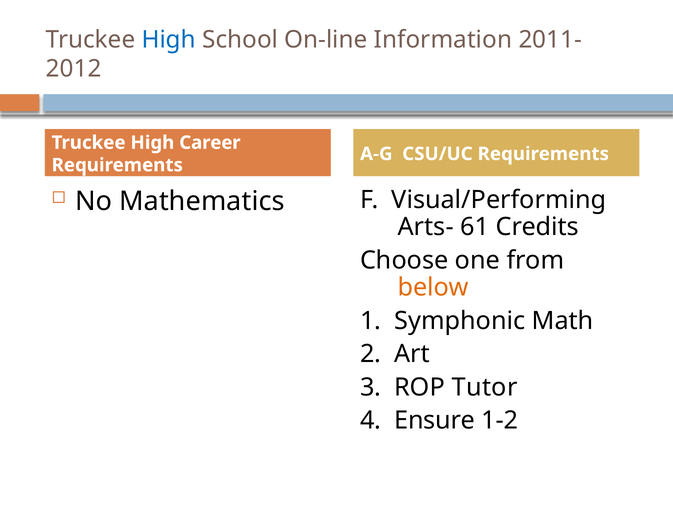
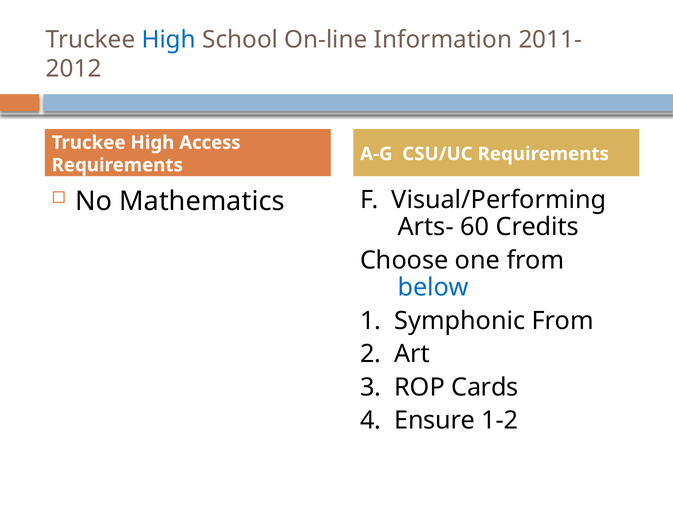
Career: Career -> Access (210, 143)
61: 61 -> 60 (475, 227)
below colour: orange -> blue (433, 287)
Symphonic Math: Math -> From (563, 321)
Tutor: Tutor -> Cards (485, 387)
